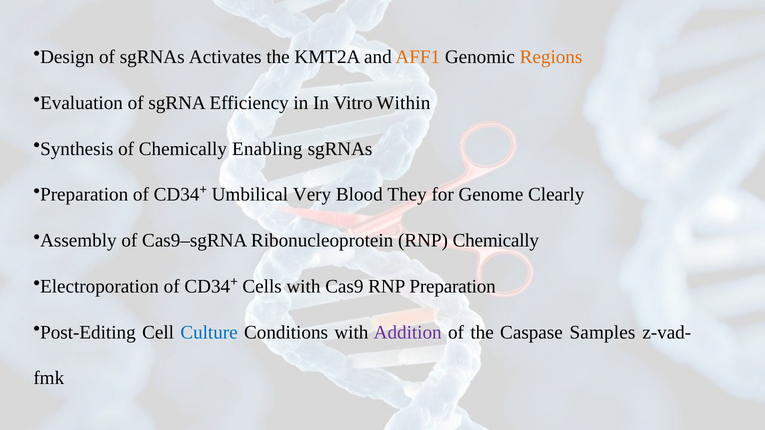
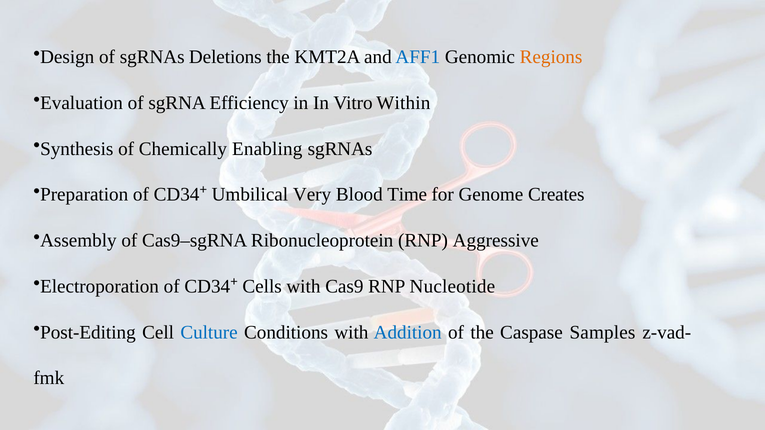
Activates: Activates -> Deletions (225, 57)
AFF1 colour: orange -> blue (418, 57)
They: They -> Time (407, 195)
Clearly: Clearly -> Creates (556, 195)
RNP Chemically: Chemically -> Aggressive (496, 241)
RNP Preparation: Preparation -> Nucleotide (452, 287)
Addition colour: purple -> blue (408, 332)
